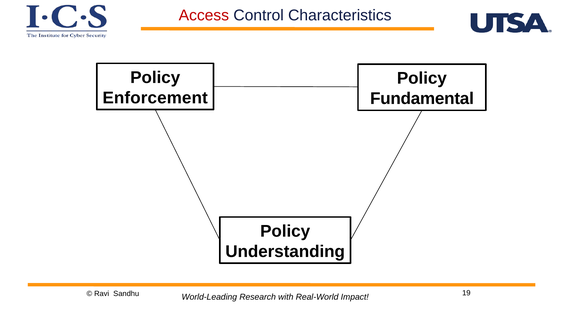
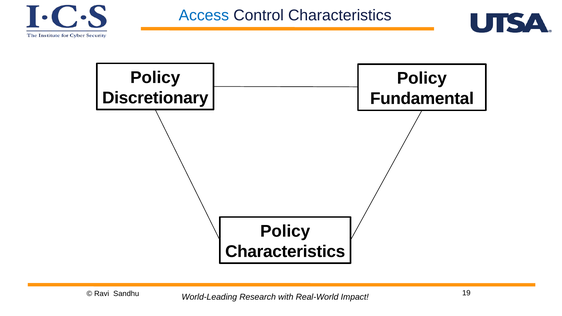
Access colour: red -> blue (204, 15)
Enforcement: Enforcement -> Discretionary (155, 98)
Understanding: Understanding -> Characteristics (285, 252)
